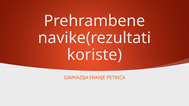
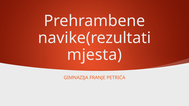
koriste: koriste -> mjesta (94, 55)
